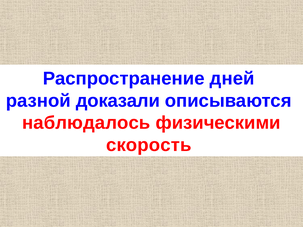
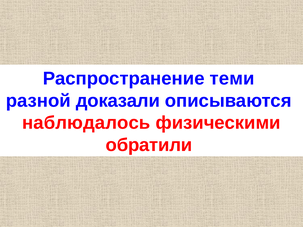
дней: дней -> теми (232, 79)
скорость: скорость -> обратили (149, 145)
